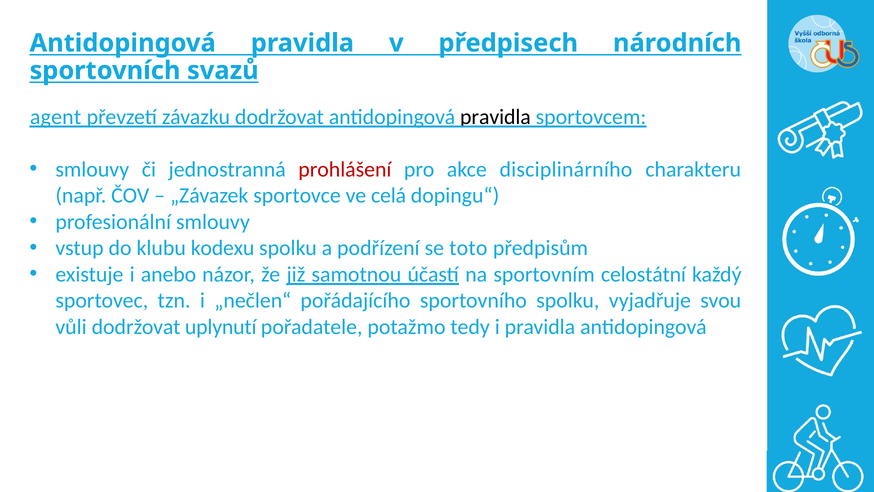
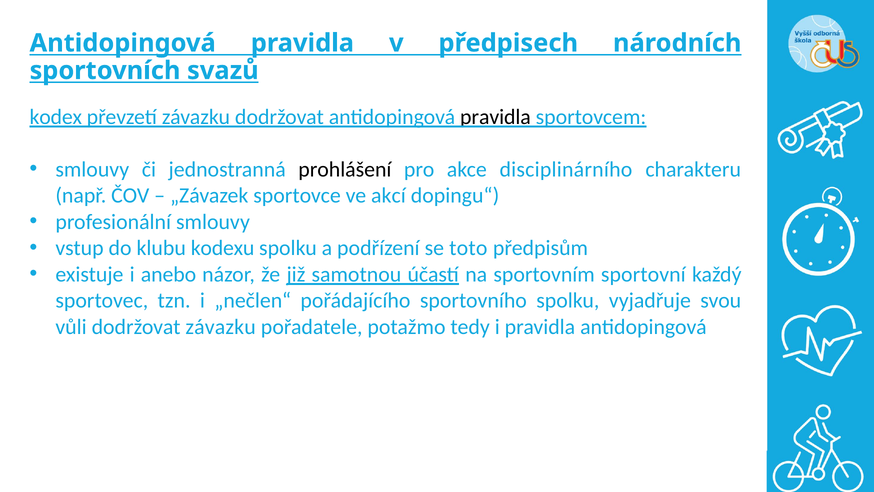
agent: agent -> kodex (56, 117)
prohlášení colour: red -> black (345, 169)
celá: celá -> akcí (388, 196)
celostátní: celostátní -> sportovní (643, 274)
dodržovat uplynutí: uplynutí -> závazku (221, 327)
